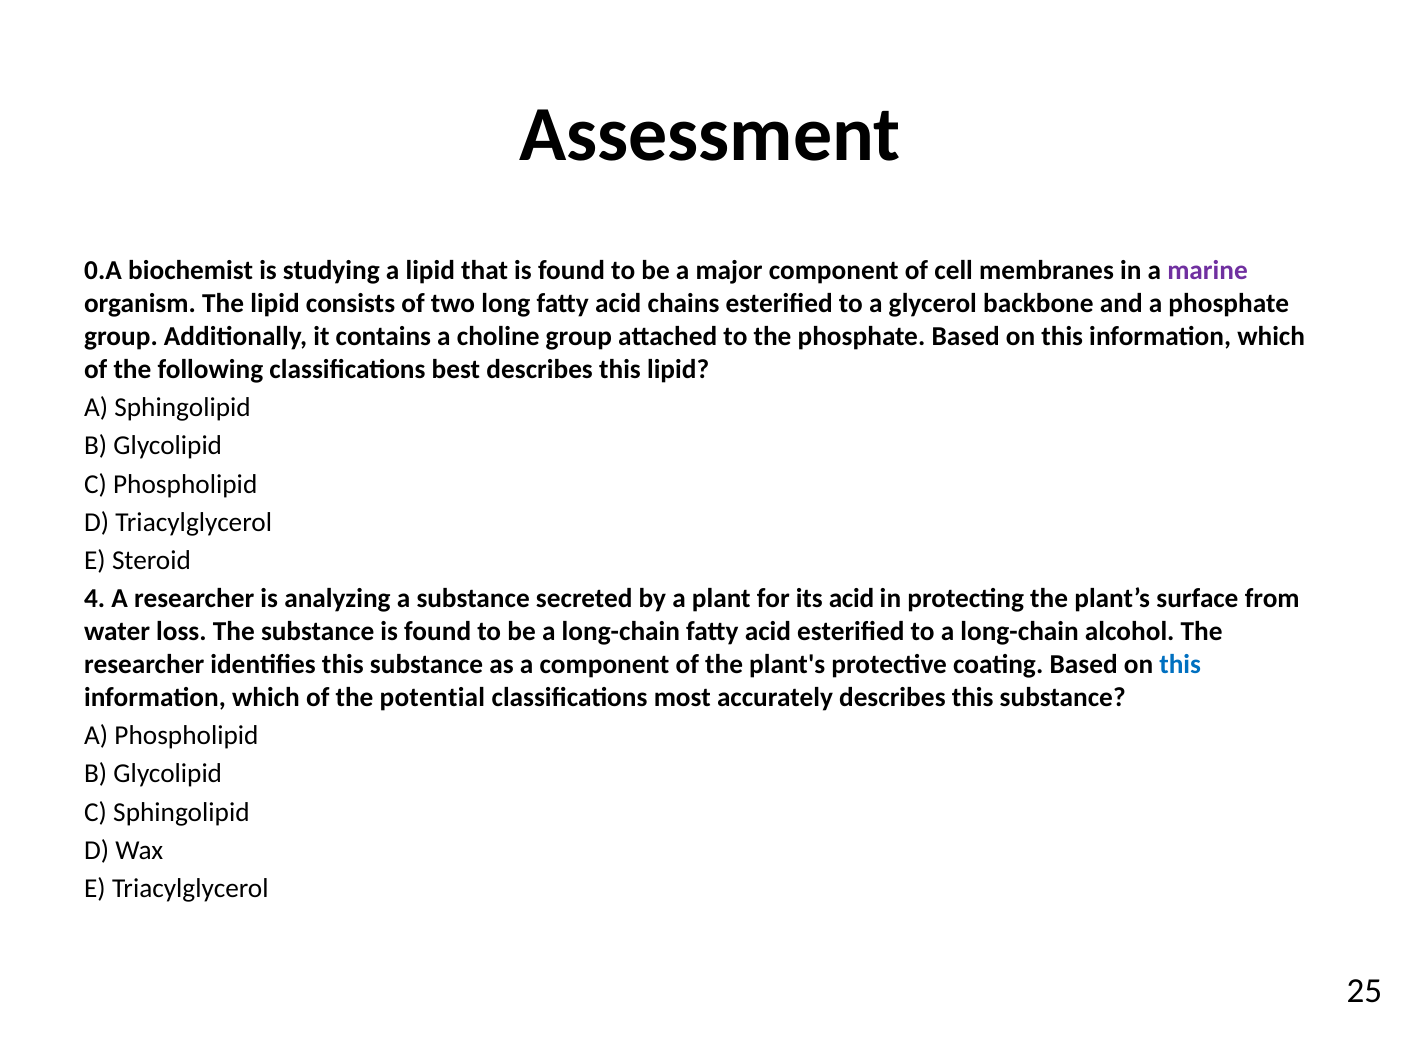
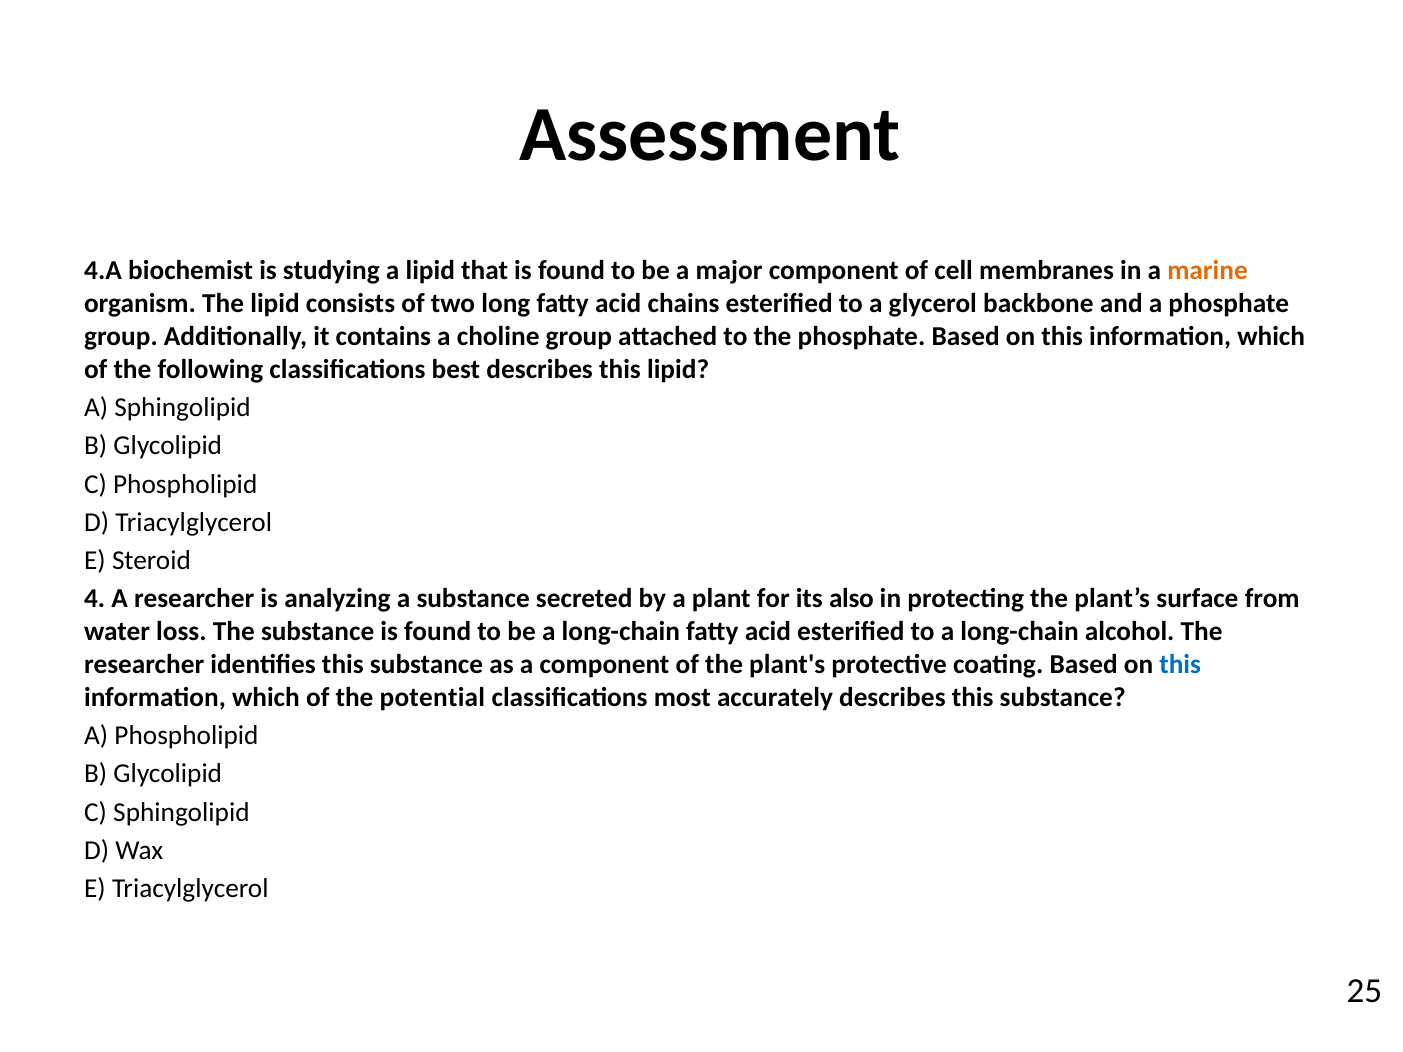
0.A: 0.A -> 4.A (103, 271)
marine colour: purple -> orange (1208, 271)
its acid: acid -> also (851, 599)
